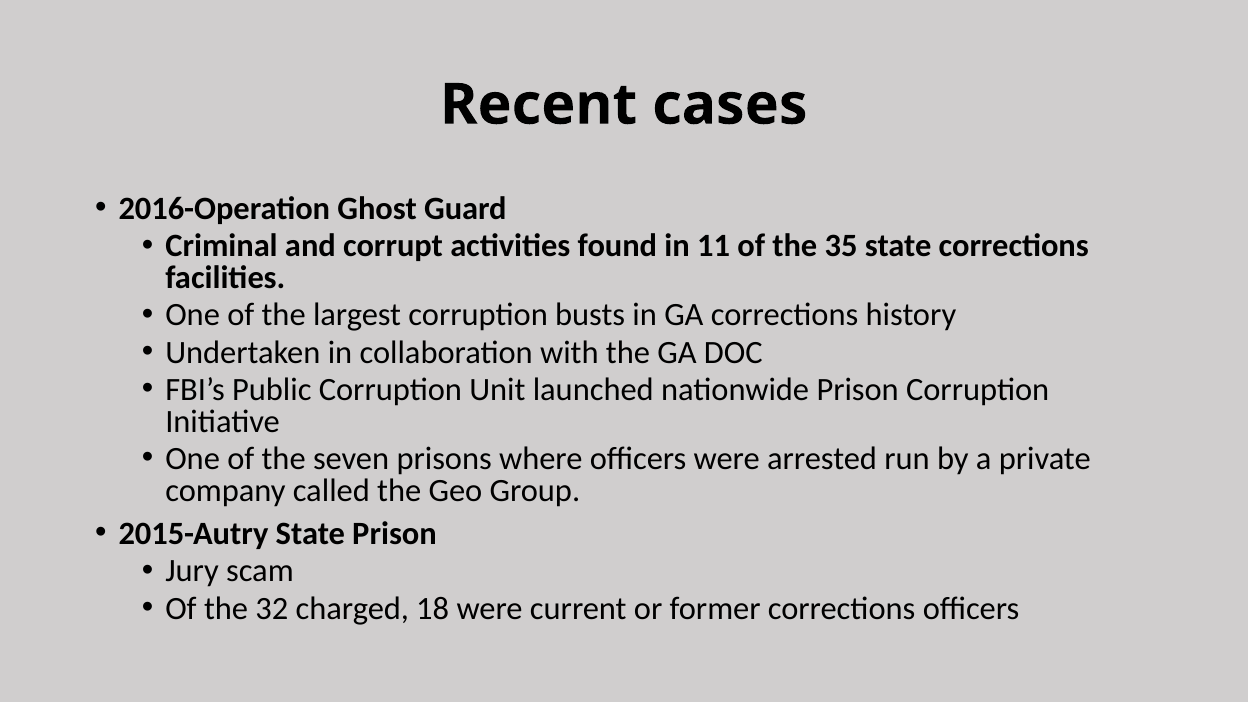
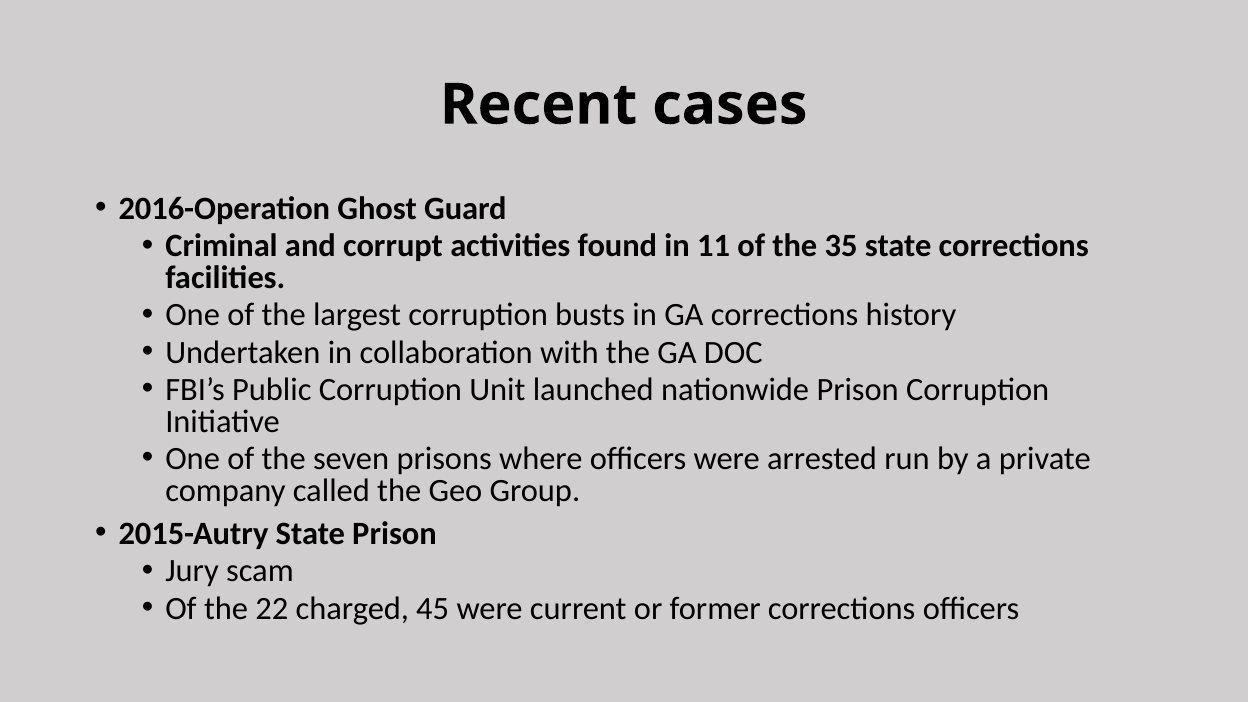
32: 32 -> 22 (272, 609)
18: 18 -> 45 (433, 609)
